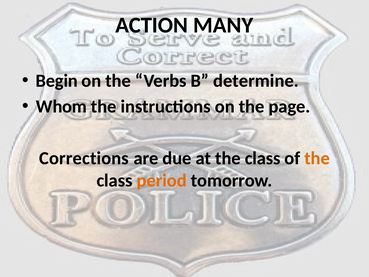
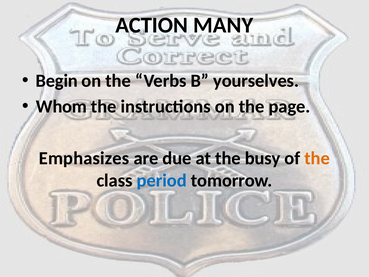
determine: determine -> yourselves (256, 81)
Corrections: Corrections -> Emphasizes (84, 158)
at the class: class -> busy (263, 158)
period colour: orange -> blue (162, 180)
